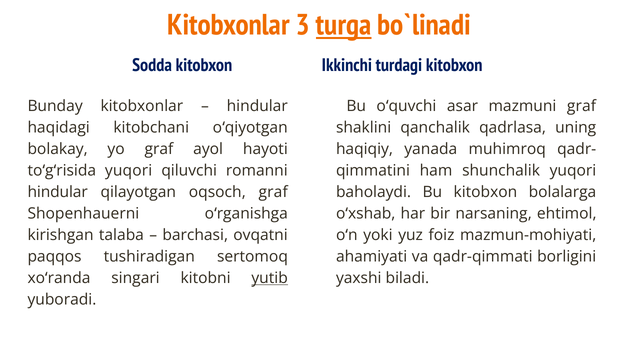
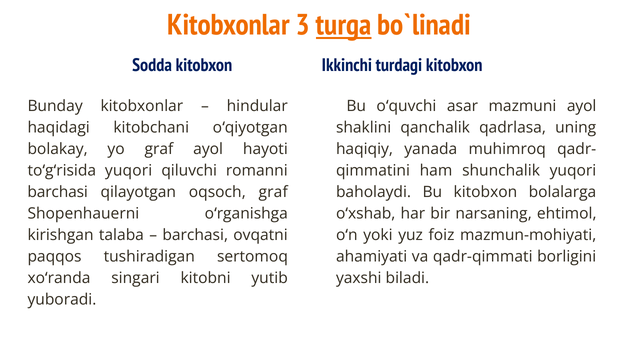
mazmuni graf: graf -> ayol (582, 106)
hindular: hindular -> barchasi (58, 192)
yutib underline: present -> none (270, 278)
